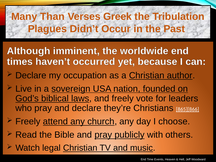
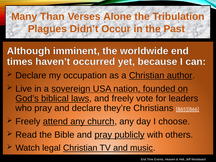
Greek: Greek -> Alone (117, 17)
